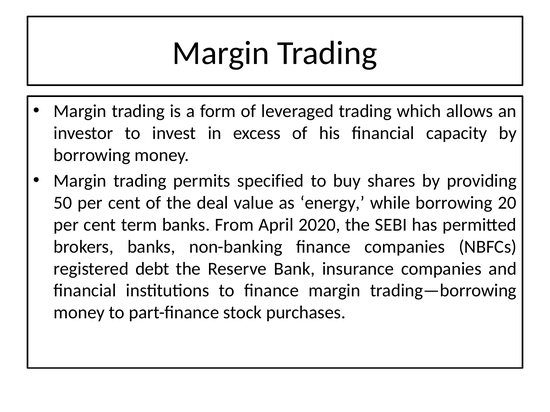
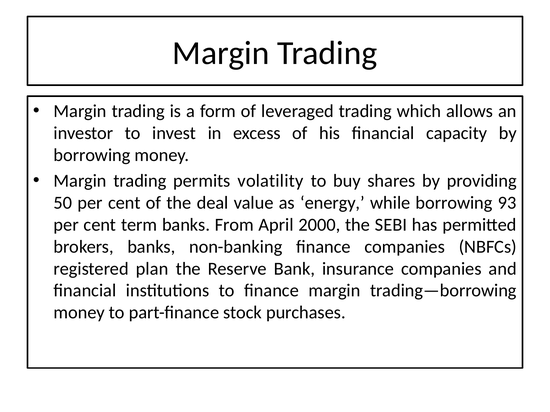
specified: specified -> volatility (270, 181)
20: 20 -> 93 (507, 203)
2020: 2020 -> 2000 (319, 225)
debt: debt -> plan (152, 269)
